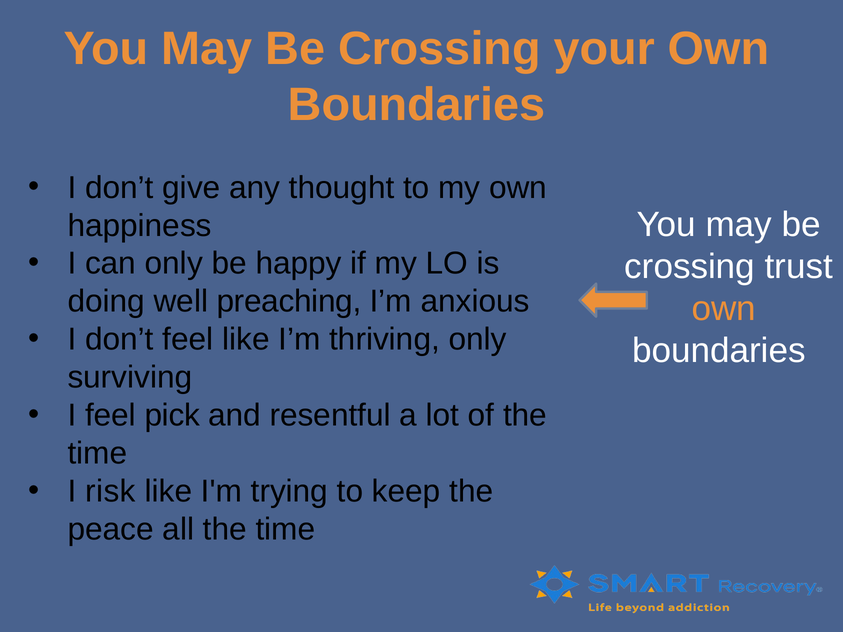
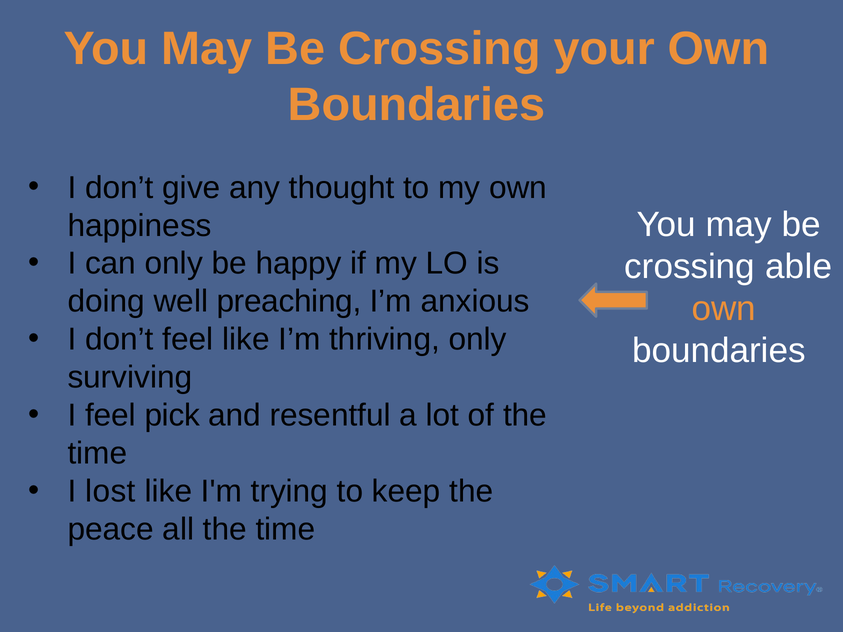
trust: trust -> able (799, 267)
risk: risk -> lost (110, 491)
